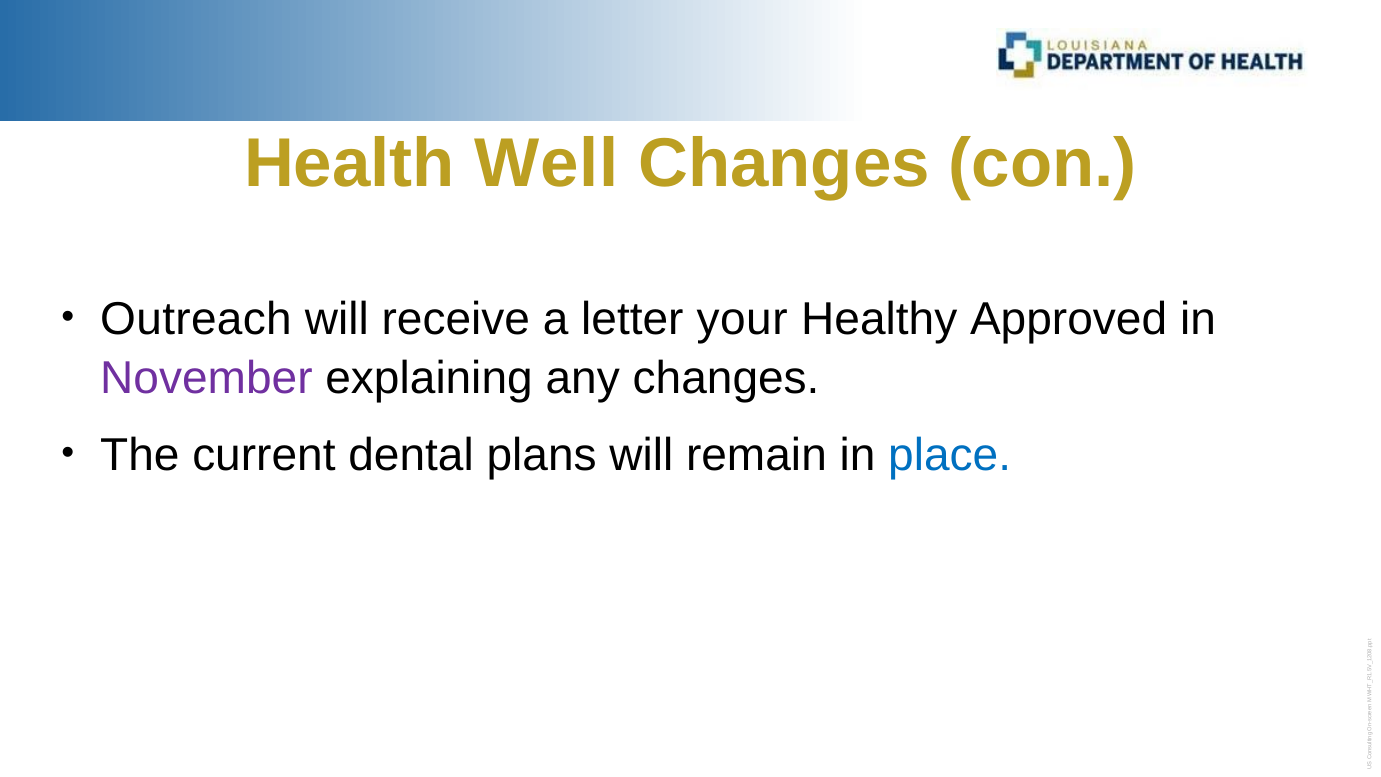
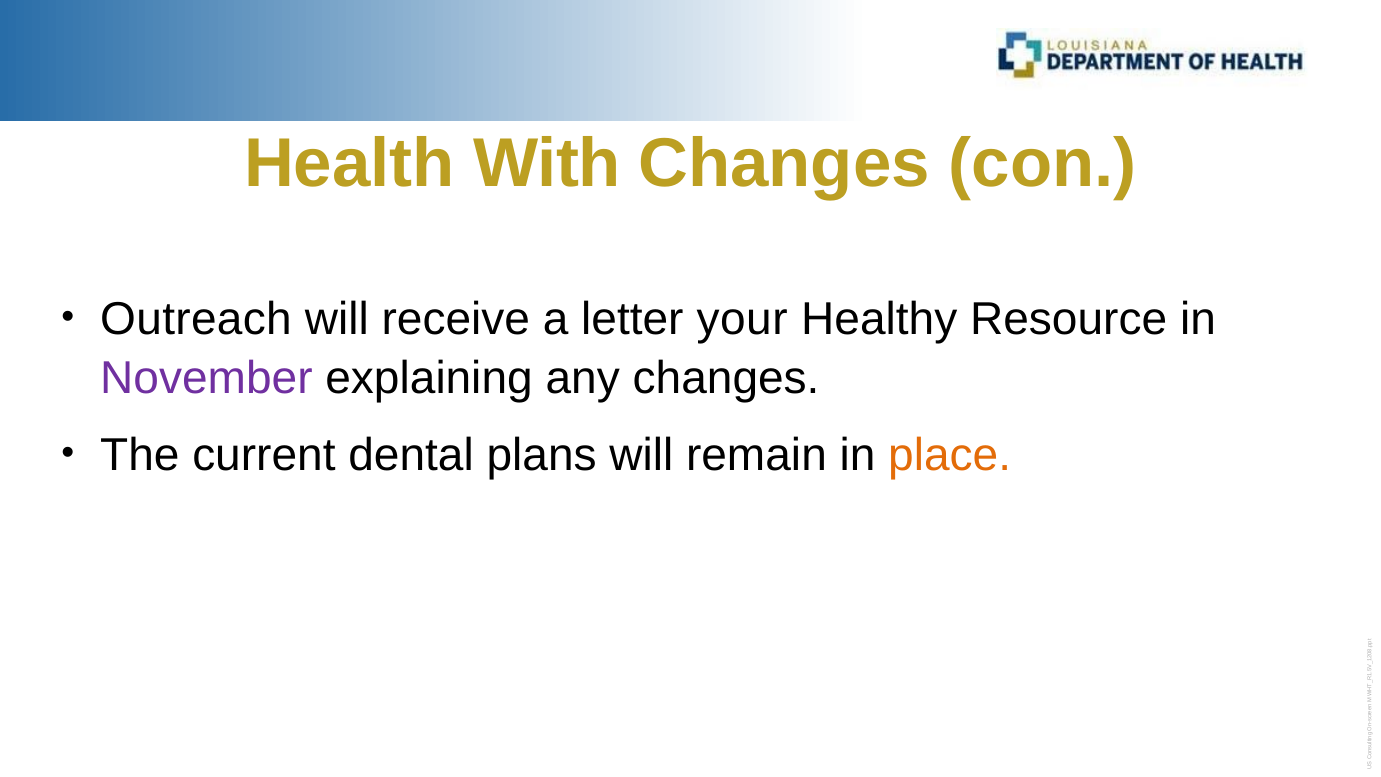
Well: Well -> With (547, 164)
Approved: Approved -> Resource (1069, 319)
place colour: blue -> orange (950, 455)
